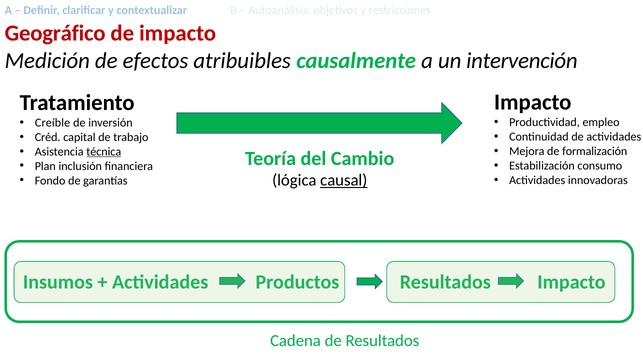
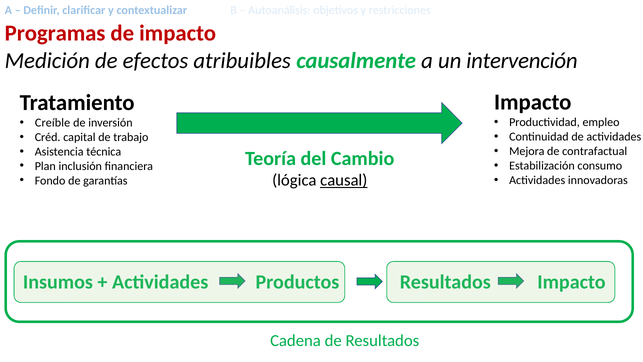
Geográfico: Geográfico -> Programas (55, 33)
formalización: formalización -> contrafactual (595, 151)
técnica underline: present -> none (104, 152)
